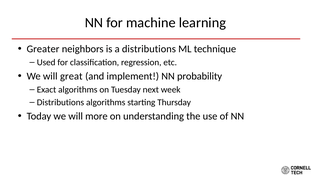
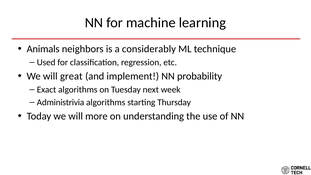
Greater: Greater -> Animals (43, 49)
a distributions: distributions -> considerably (149, 49)
Distributions: Distributions -> Administrivia (61, 102)
